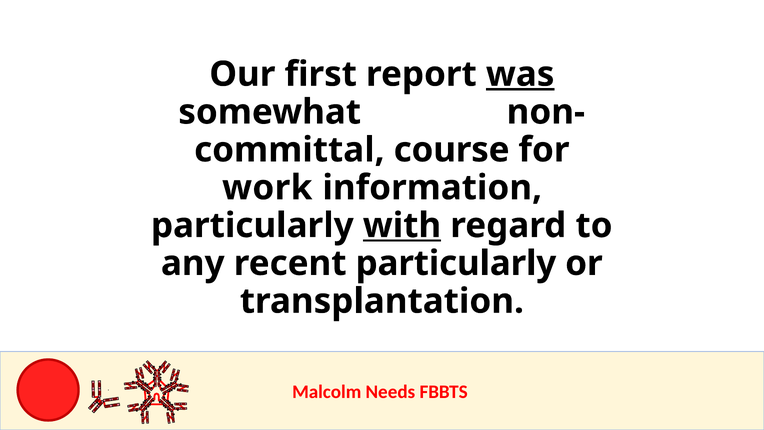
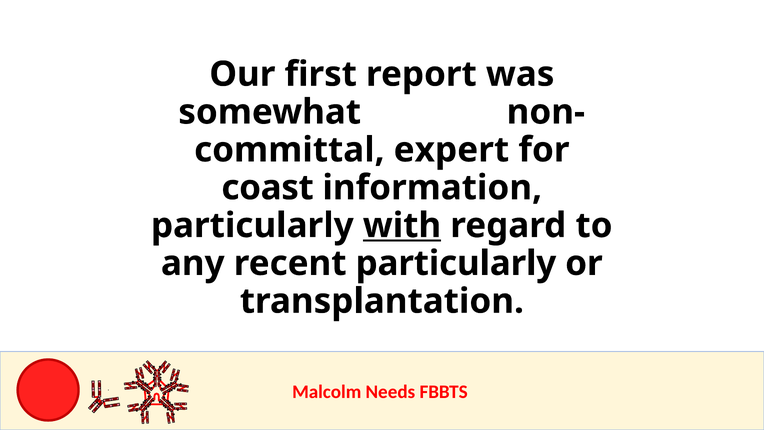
was underline: present -> none (520, 74)
course: course -> expert (451, 150)
work: work -> coast (268, 188)
